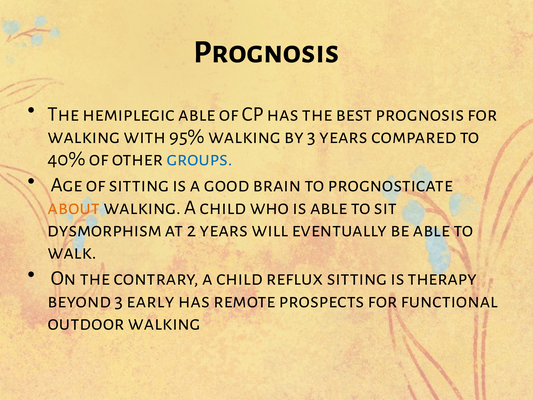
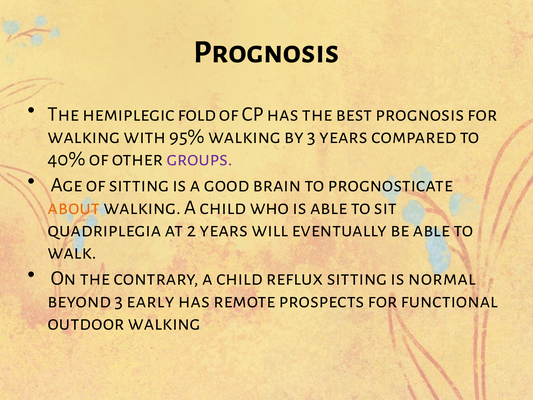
hemiplegic able: able -> fold (197, 114)
groups colour: blue -> purple (200, 159)
dysmorphism: dysmorphism -> quadriplegia (105, 229)
therapy: therapy -> normal (442, 278)
